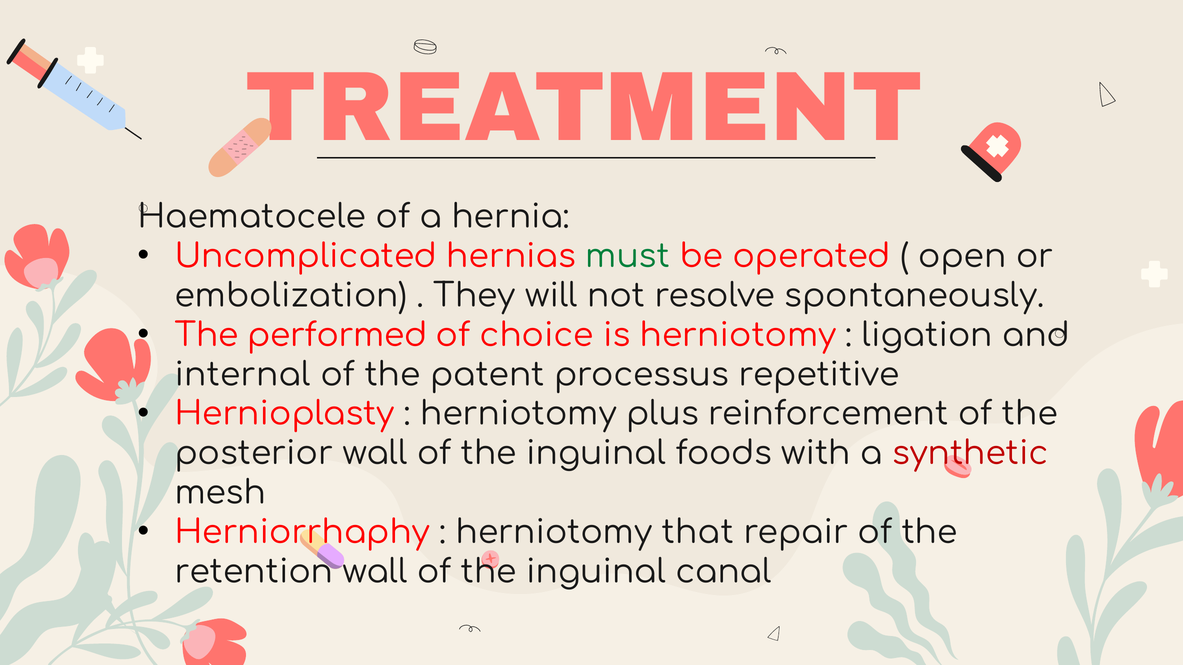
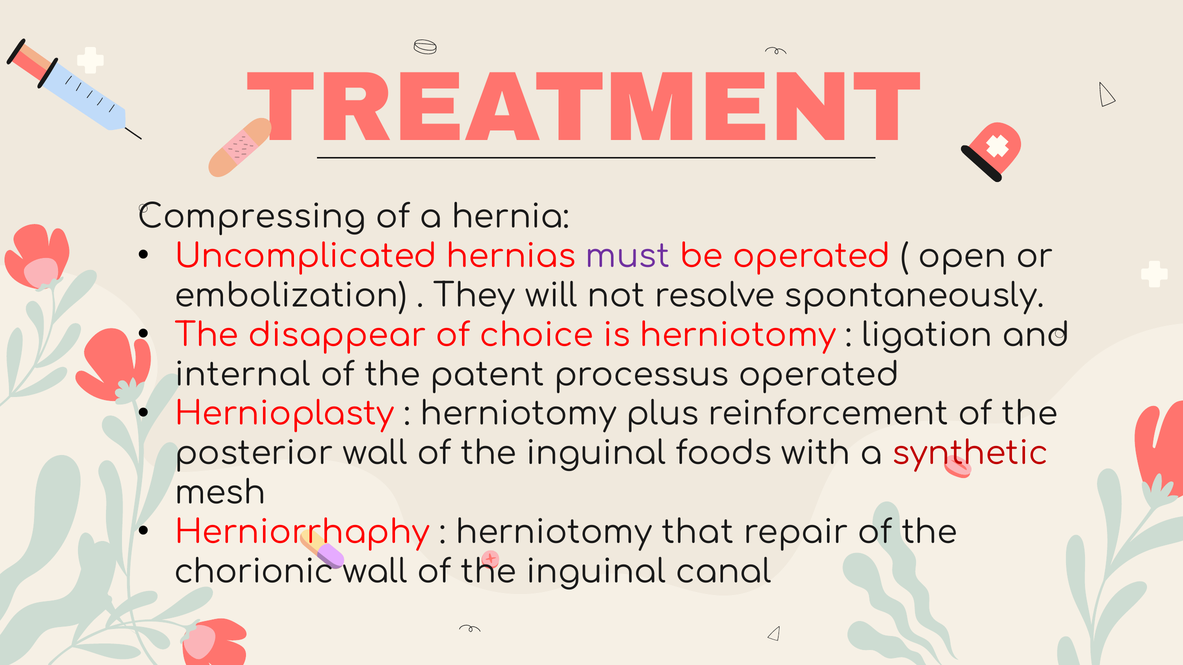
Haematocele: Haematocele -> Compressing (252, 217)
must colour: green -> purple (628, 257)
performed: performed -> disappear (337, 336)
processus repetitive: repetitive -> operated (819, 375)
retention: retention -> chorionic (254, 572)
